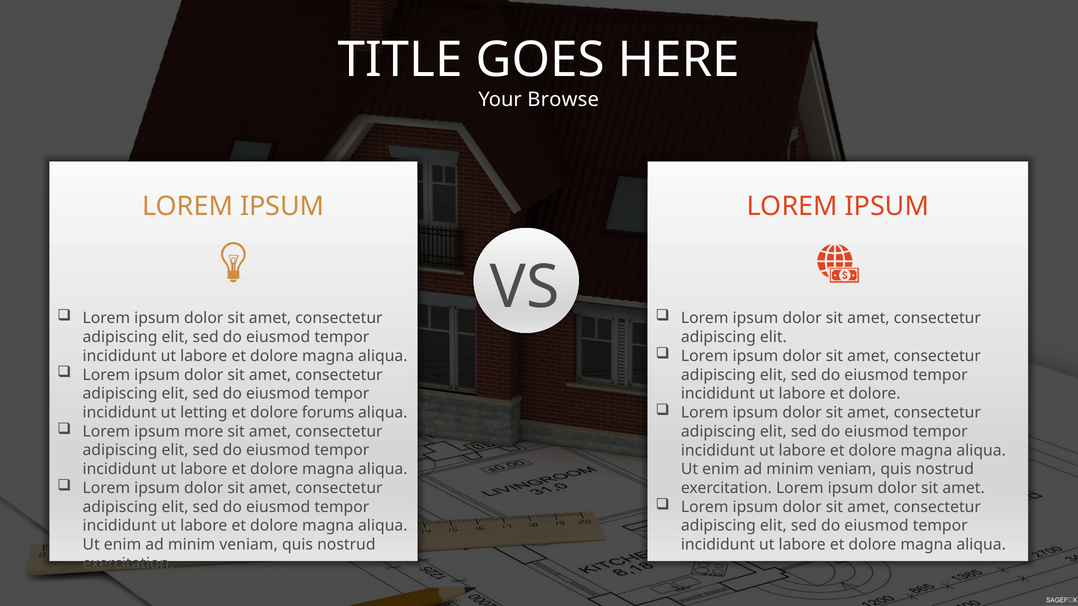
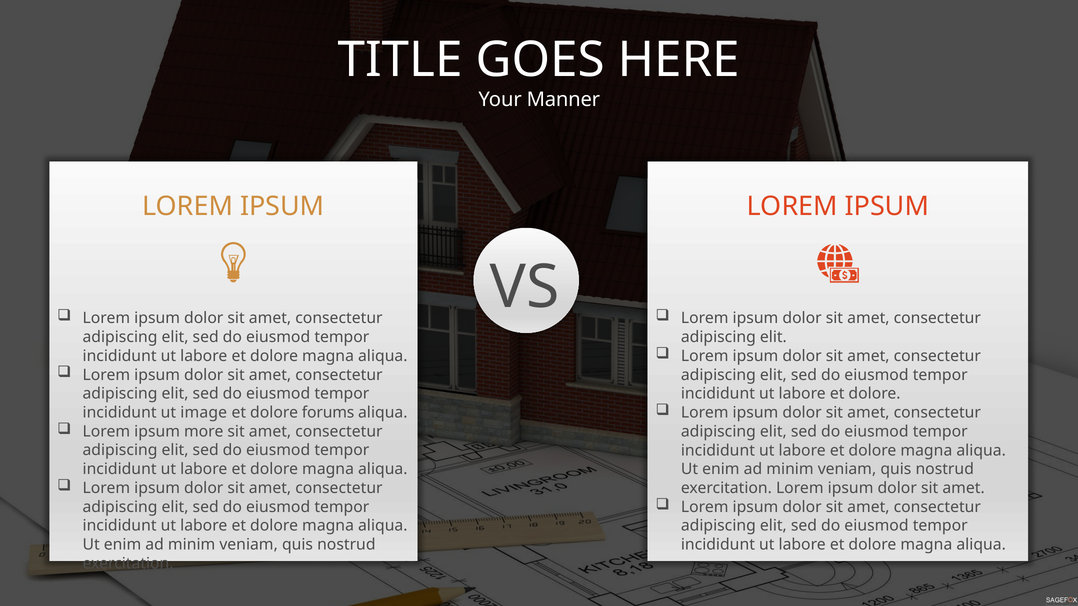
Browse: Browse -> Manner (563, 100)
letting: letting -> image (204, 413)
